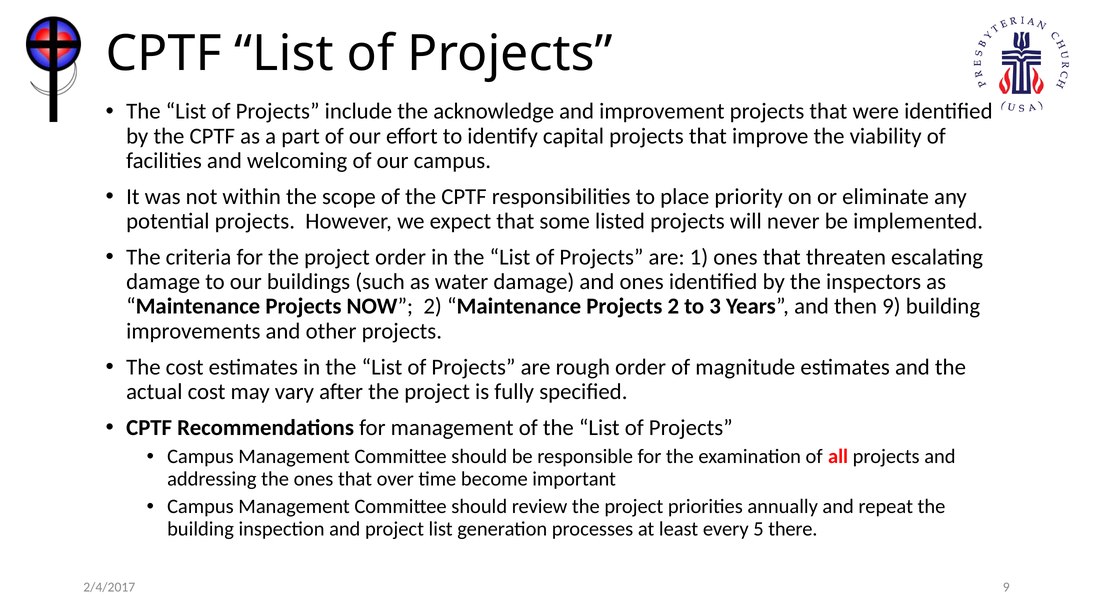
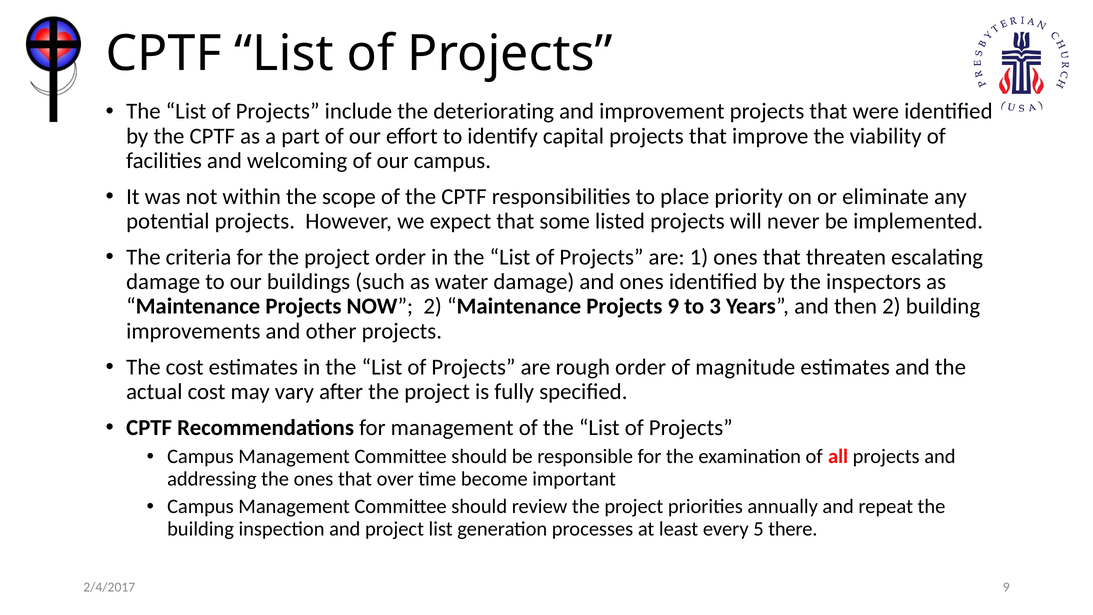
acknowledge: acknowledge -> deteriorating (494, 111)
Projects 2: 2 -> 9 (673, 306)
then 9: 9 -> 2 (891, 306)
